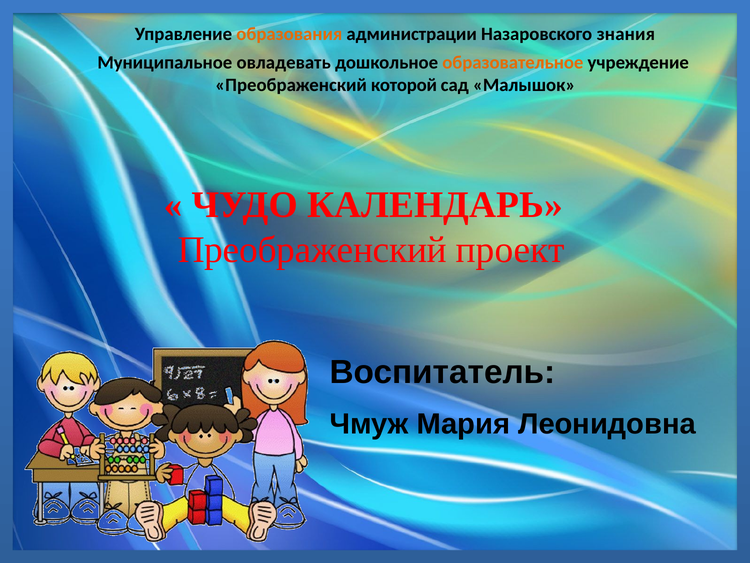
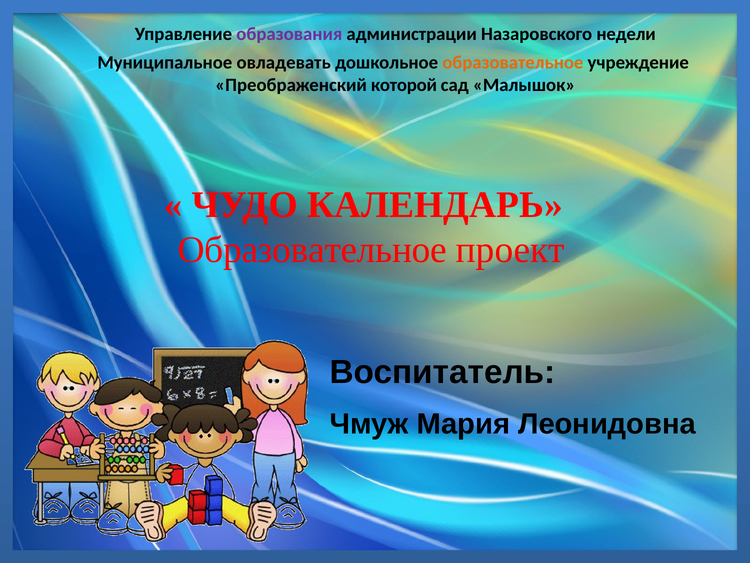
образования colour: orange -> purple (289, 34)
знания: знания -> недели (626, 34)
Преображенский: Преображенский -> Образовательное (312, 250)
